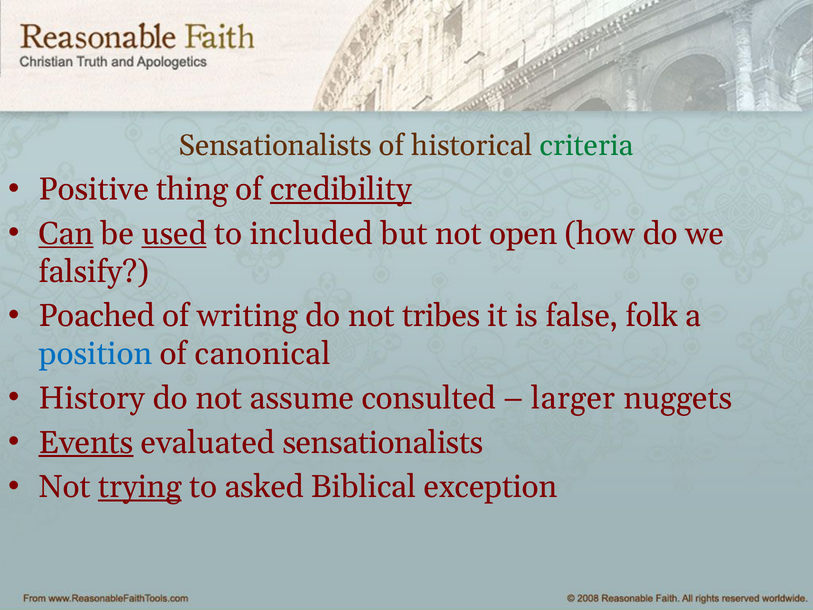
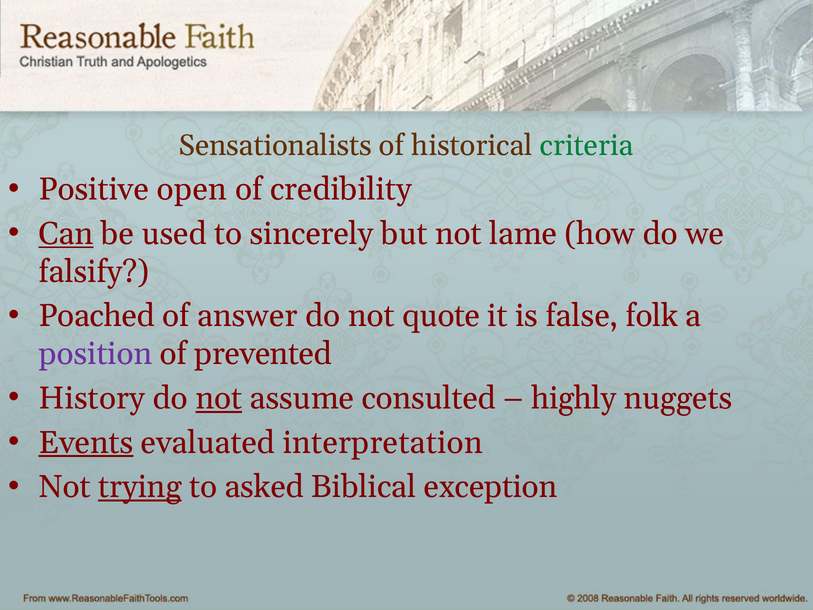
thing: thing -> open (192, 189)
credibility underline: present -> none (341, 189)
used underline: present -> none (174, 234)
included: included -> sincerely (312, 234)
open: open -> lame (523, 234)
writing: writing -> answer (247, 316)
tribes: tribes -> quote (441, 316)
position colour: blue -> purple (95, 354)
canonical: canonical -> prevented (263, 354)
not underline: none -> present (219, 398)
larger: larger -> highly (574, 398)
evaluated sensationalists: sensationalists -> interpretation (383, 442)
